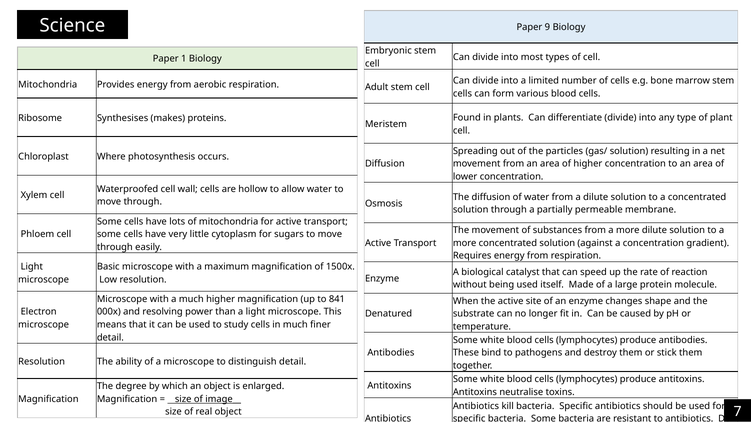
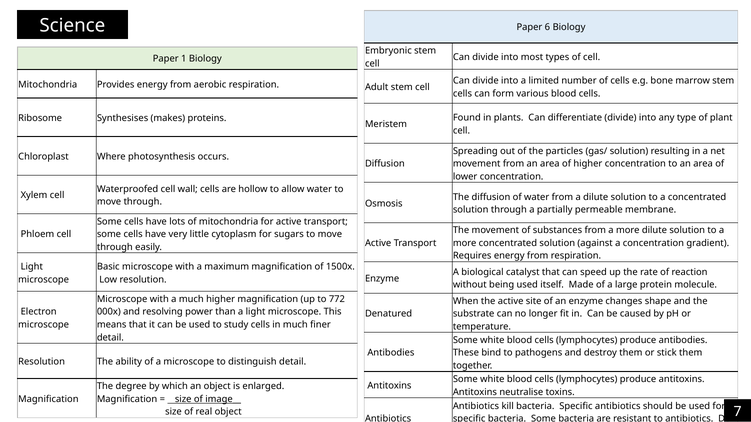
9: 9 -> 6 (547, 27)
841: 841 -> 772 (337, 299)
